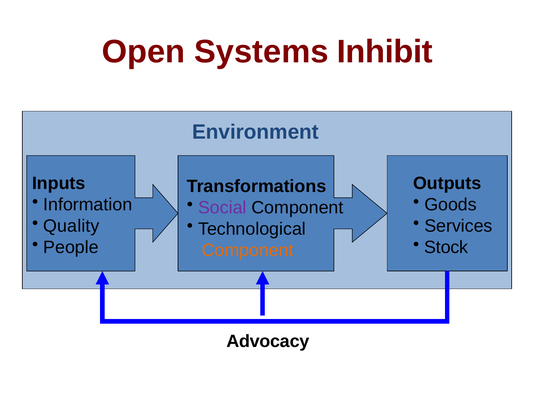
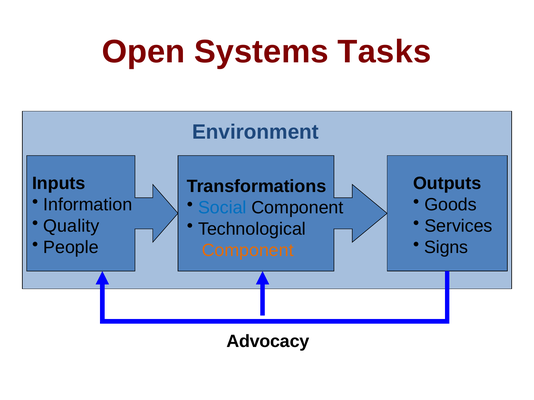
Inhibit: Inhibit -> Tasks (384, 52)
Social colour: purple -> blue (222, 208)
Stock: Stock -> Signs (446, 248)
